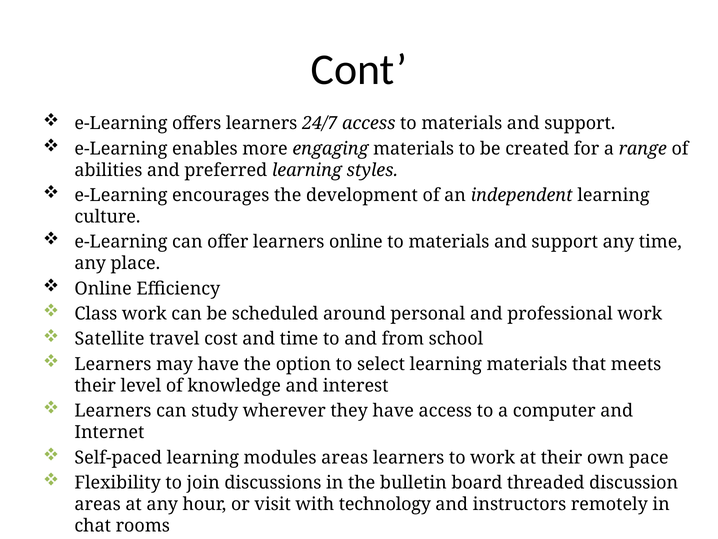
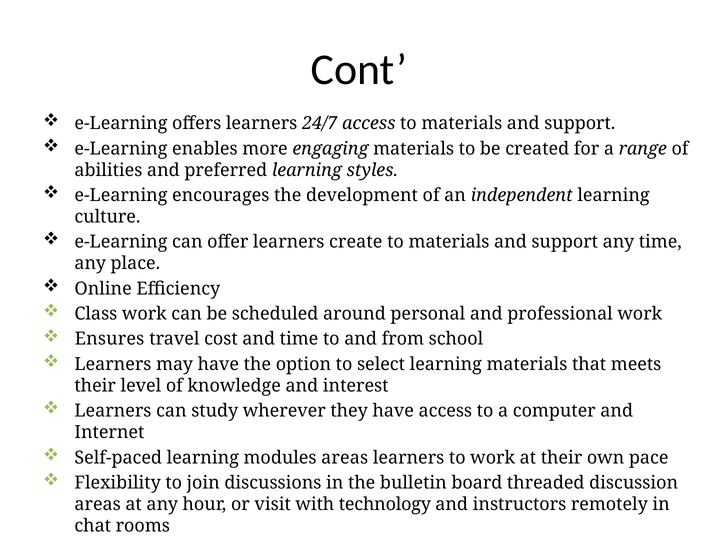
learners online: online -> create (356, 242)
Satellite: Satellite -> Ensures (110, 339)
